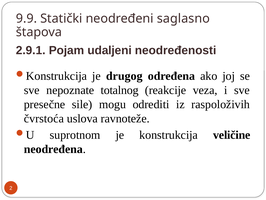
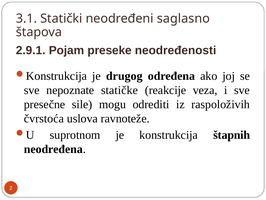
9.9: 9.9 -> 3.1 (26, 19)
udaljeni: udaljeni -> preseke (110, 50)
totalnog: totalnog -> statičke (119, 90)
veličine: veličine -> štapnih (232, 135)
